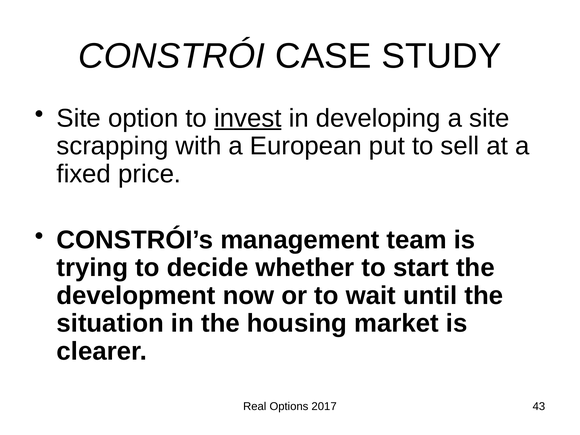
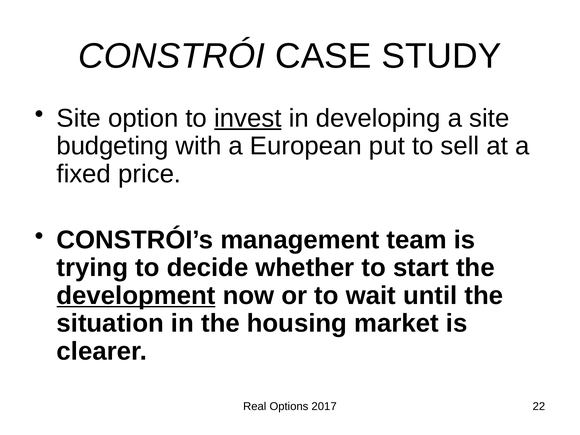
scrapping: scrapping -> budgeting (113, 146)
development underline: none -> present (136, 296)
43: 43 -> 22 (539, 407)
